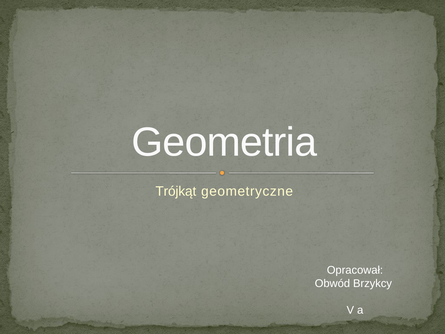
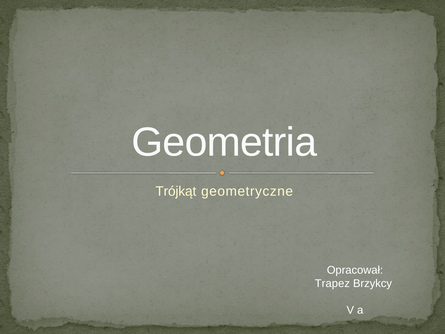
Obwód: Obwód -> Trapez (332, 283)
